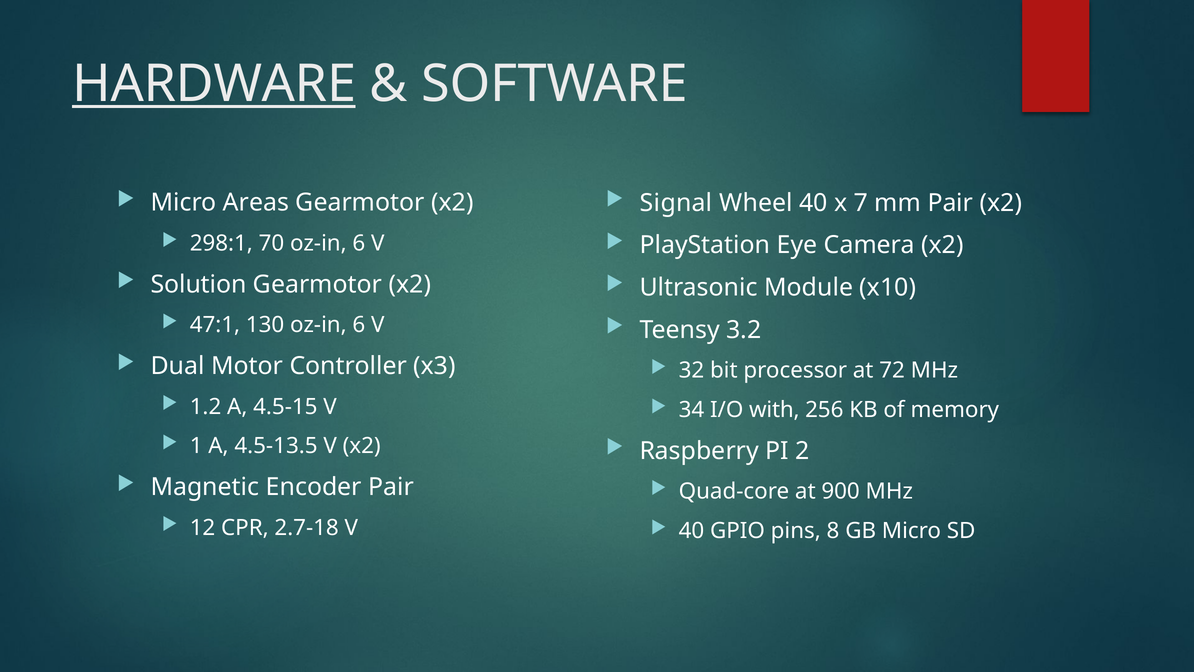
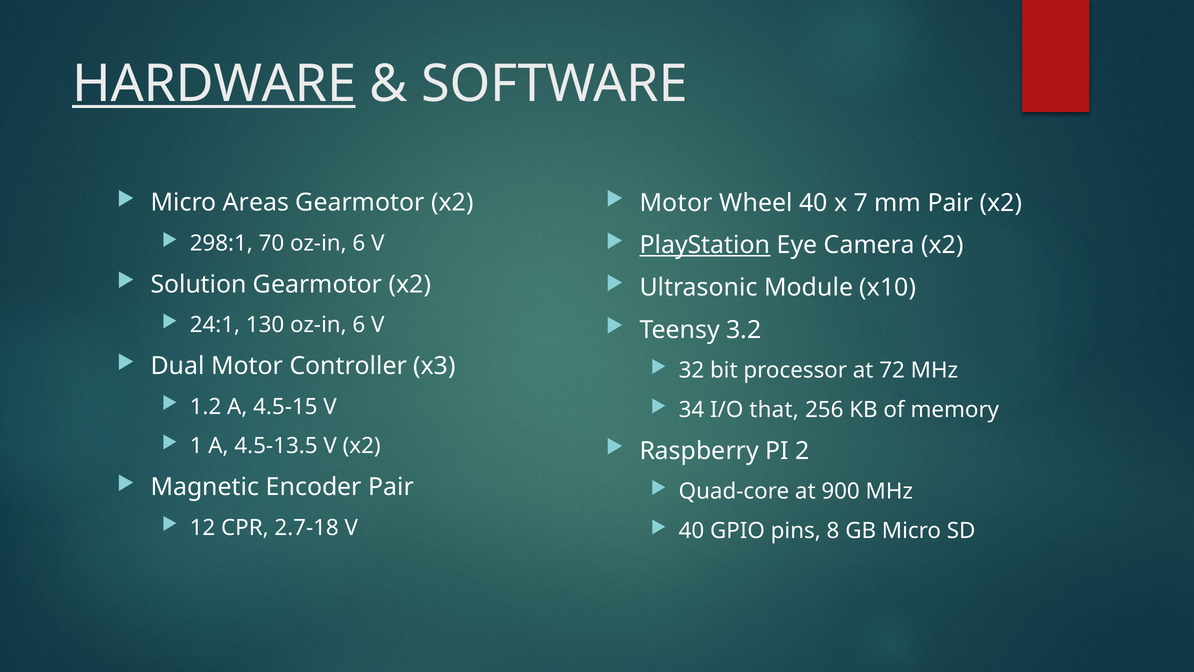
Signal: Signal -> Motor (676, 203)
PlayStation underline: none -> present (705, 245)
47:1: 47:1 -> 24:1 (215, 325)
with: with -> that (774, 410)
